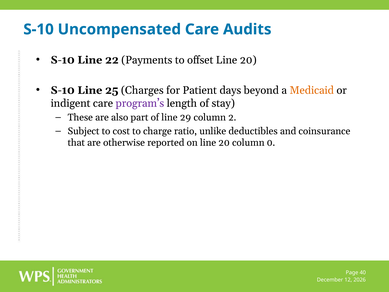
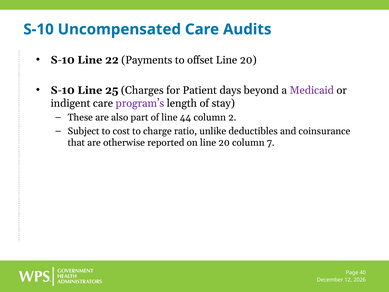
Medicaid colour: orange -> purple (312, 90)
29: 29 -> 44 (185, 117)
0: 0 -> 7 (271, 143)
